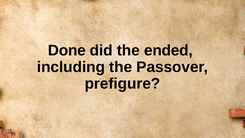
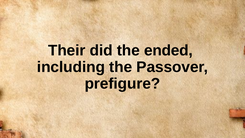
Done: Done -> Their (67, 50)
